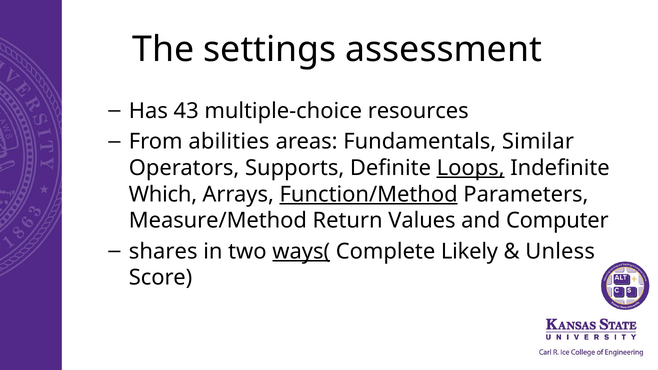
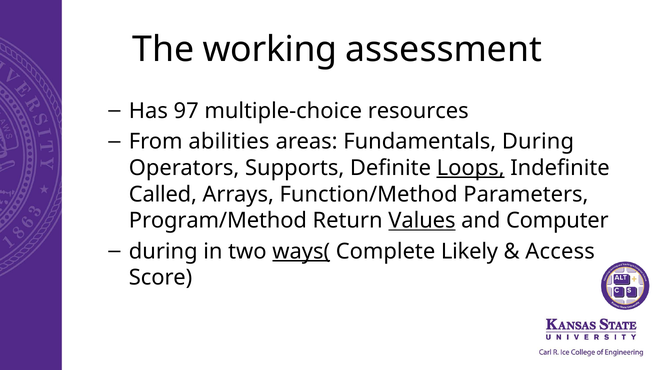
settings: settings -> working (270, 50)
43: 43 -> 97 (186, 111)
Fundamentals Similar: Similar -> During (538, 142)
Which: Which -> Called (163, 194)
Function/Method underline: present -> none (369, 194)
Measure/Method: Measure/Method -> Program/Method (218, 221)
Values underline: none -> present (422, 221)
shares: shares -> during (163, 251)
Unless: Unless -> Access (560, 251)
